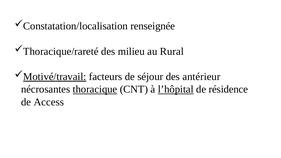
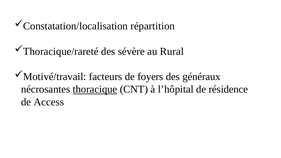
renseignée: renseignée -> répartition (153, 26)
milieu: milieu -> sévère (131, 51)
Motivé/travail underline: present -> none (55, 77)
séjour: séjour -> foyers (150, 77)
antérieur: antérieur -> généraux (202, 77)
l’hôpital underline: present -> none (176, 89)
